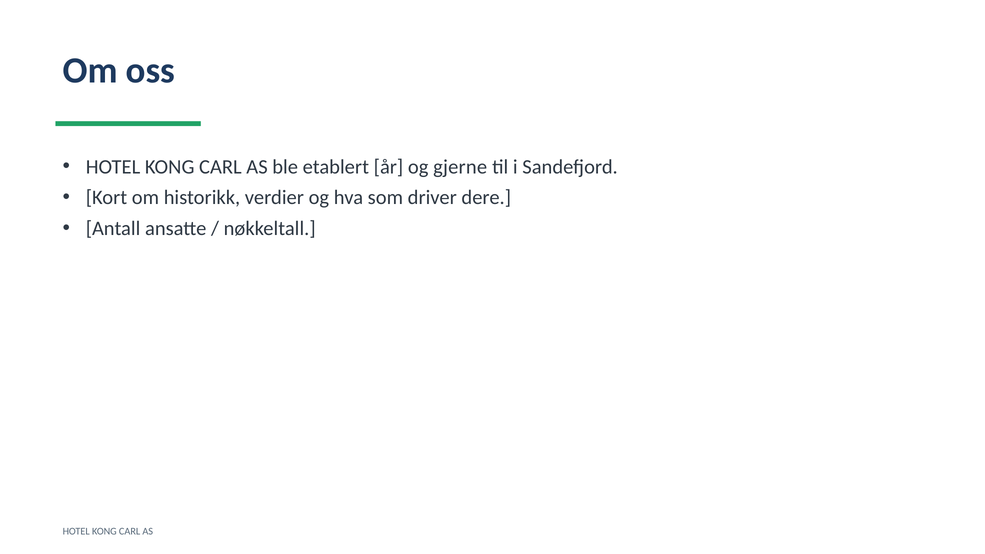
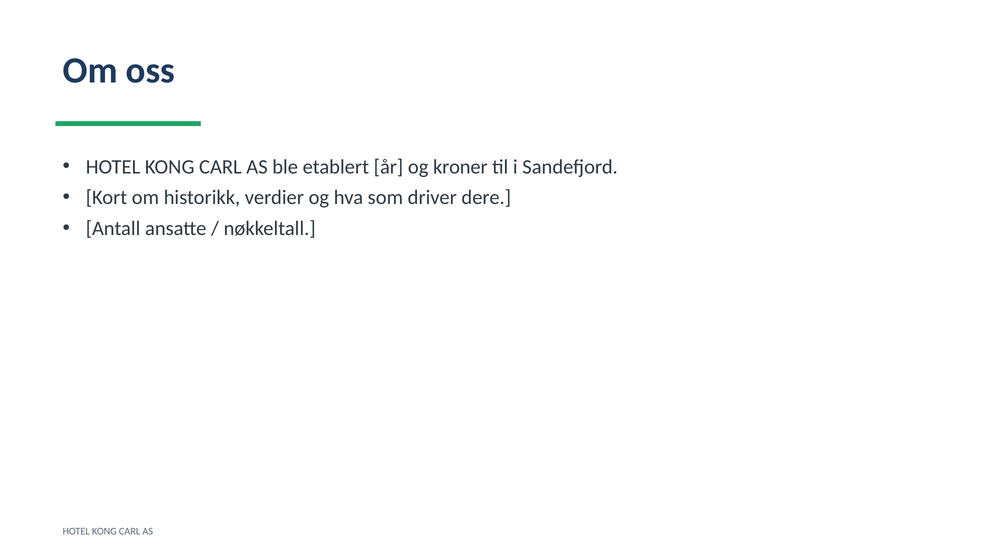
gjerne: gjerne -> kroner (460, 167)
